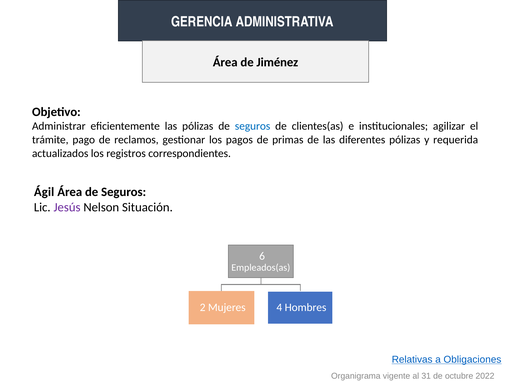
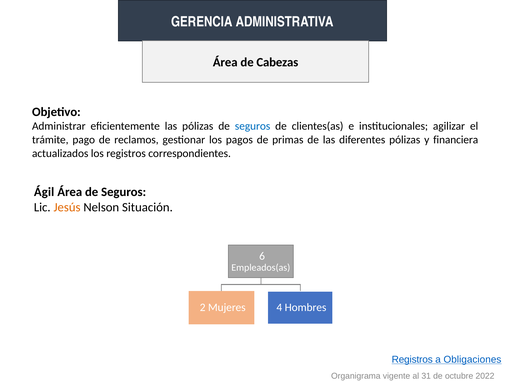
Jiménez: Jiménez -> Cabezas (277, 62)
requerida: requerida -> financiera (456, 140)
Jesús colour: purple -> orange (67, 207)
Relativas: Relativas -> Registros (412, 359)
